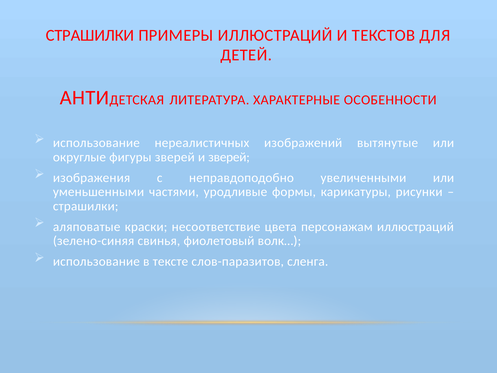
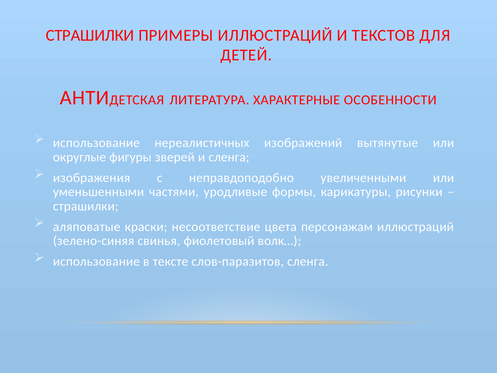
и зверей: зверей -> сленга (229, 157)
